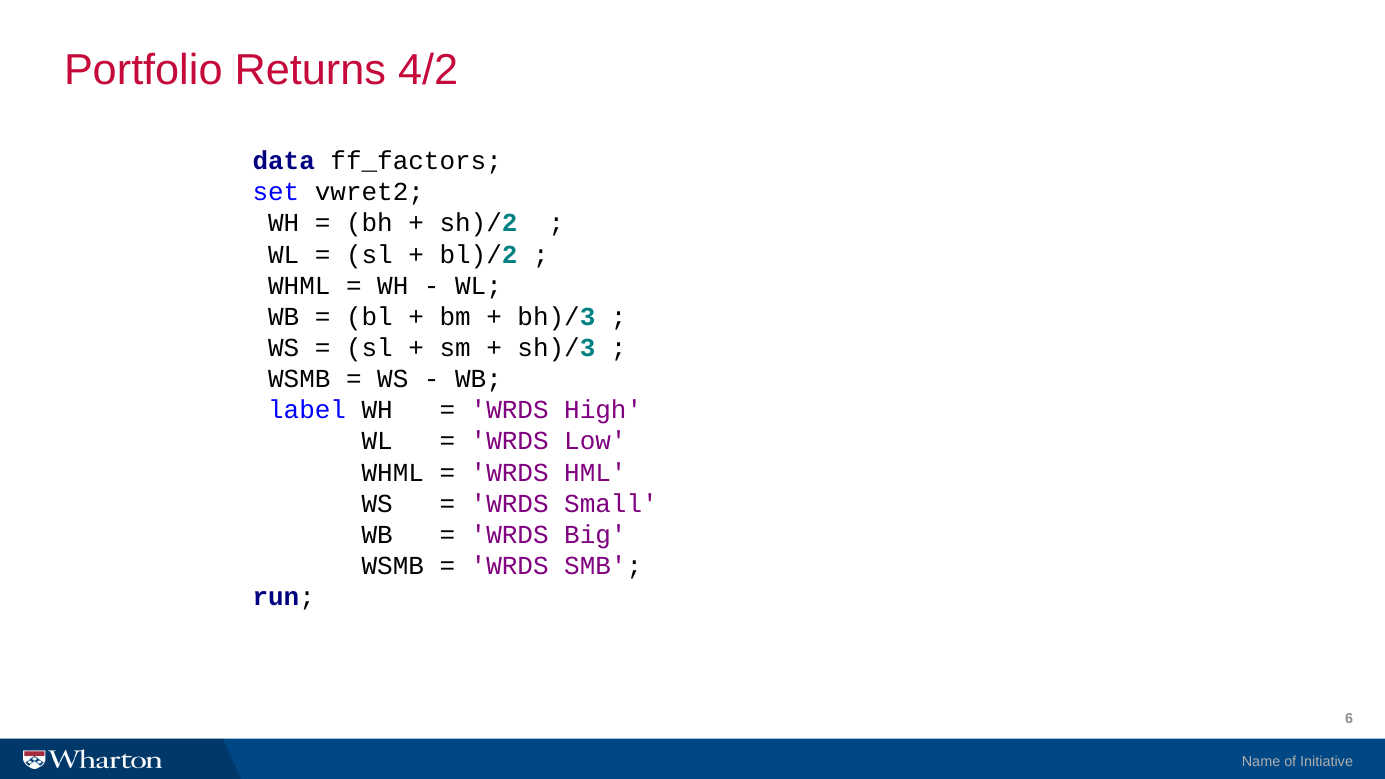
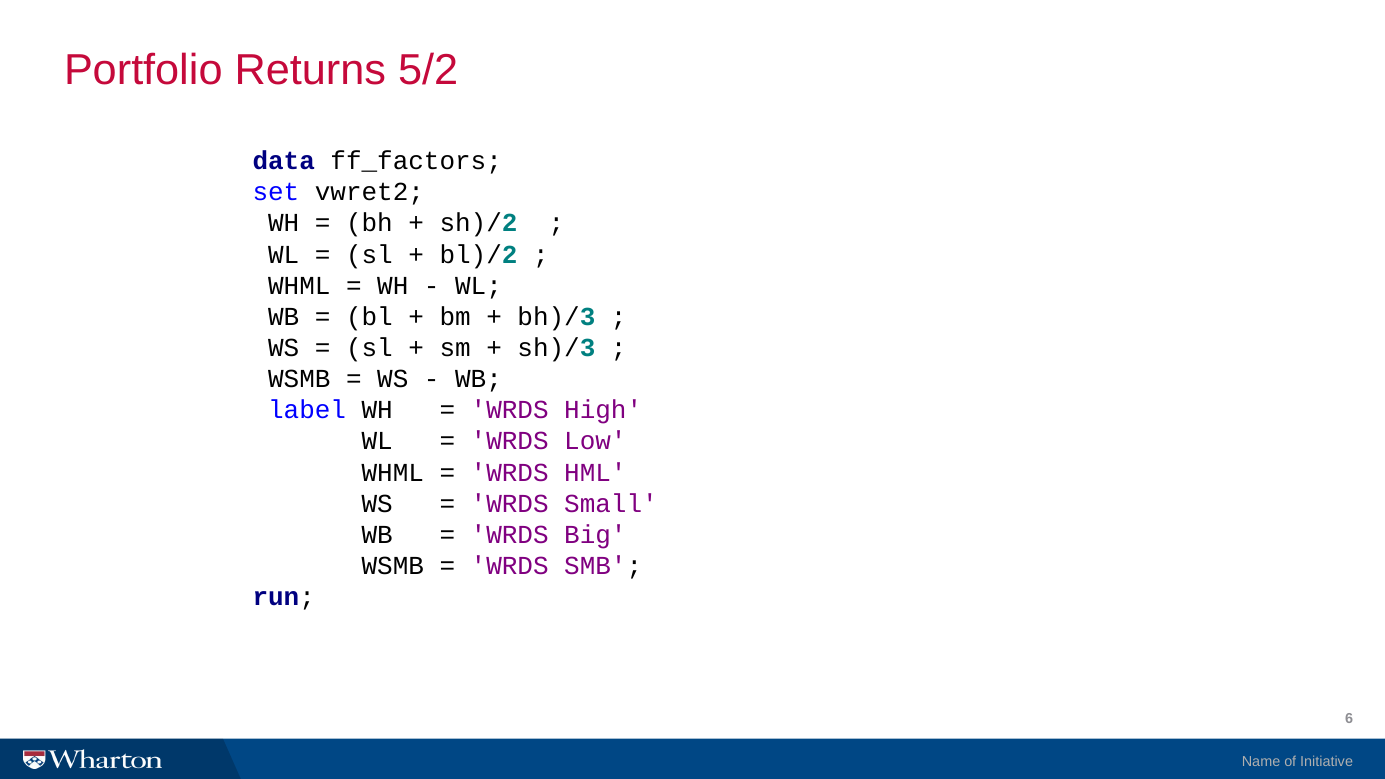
4/2: 4/2 -> 5/2 (428, 70)
